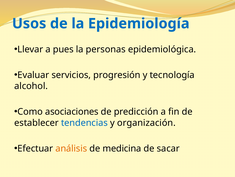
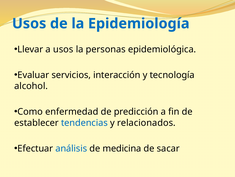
a pues: pues -> usos (63, 49)
progresión: progresión -> interacción (117, 75)
asociaciones: asociaciones -> enfermedad (72, 111)
organización: organización -> relacionados (146, 122)
análisis colour: orange -> blue (71, 148)
